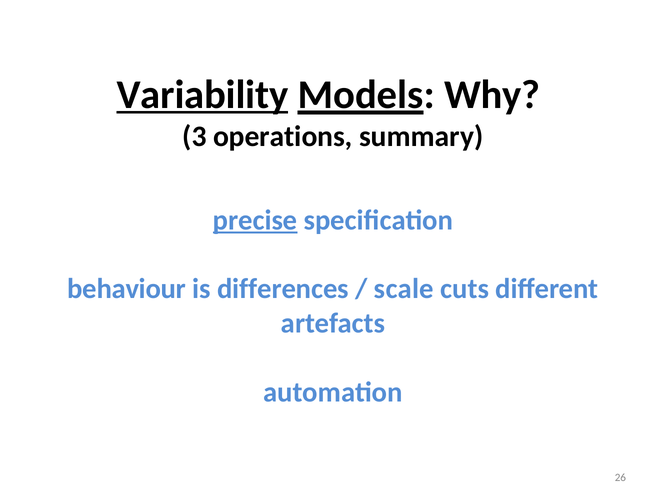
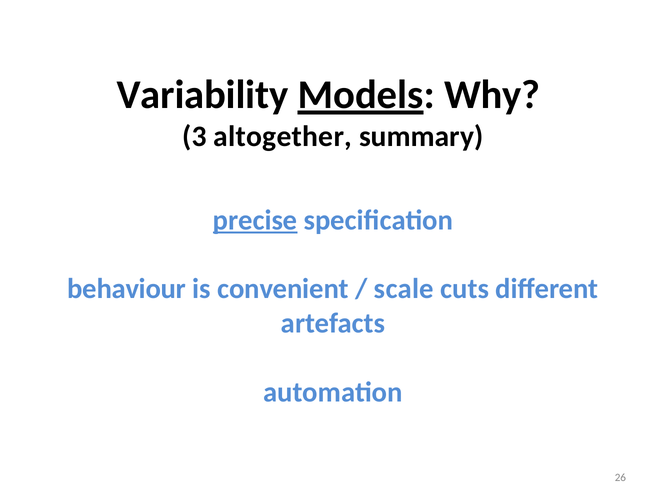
Variability underline: present -> none (202, 95)
operations: operations -> altogether (283, 136)
differences: differences -> convenient (283, 289)
